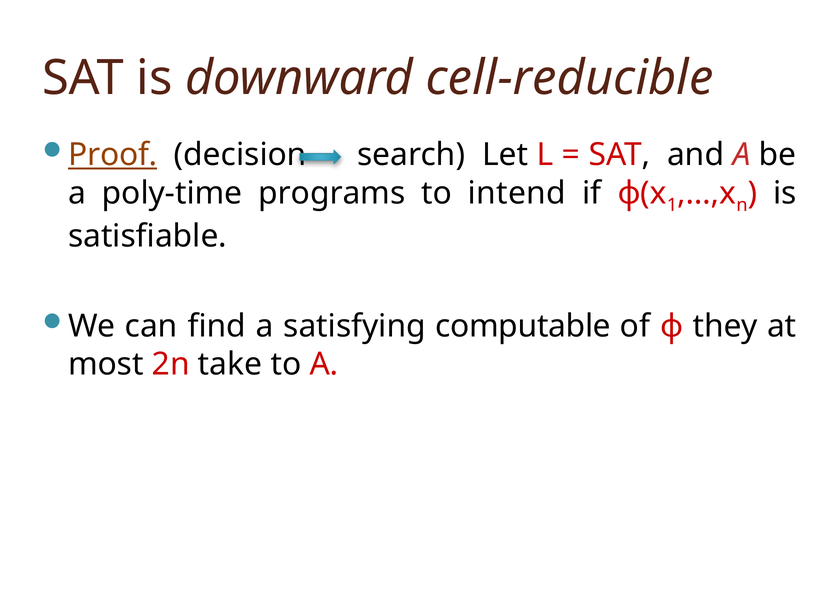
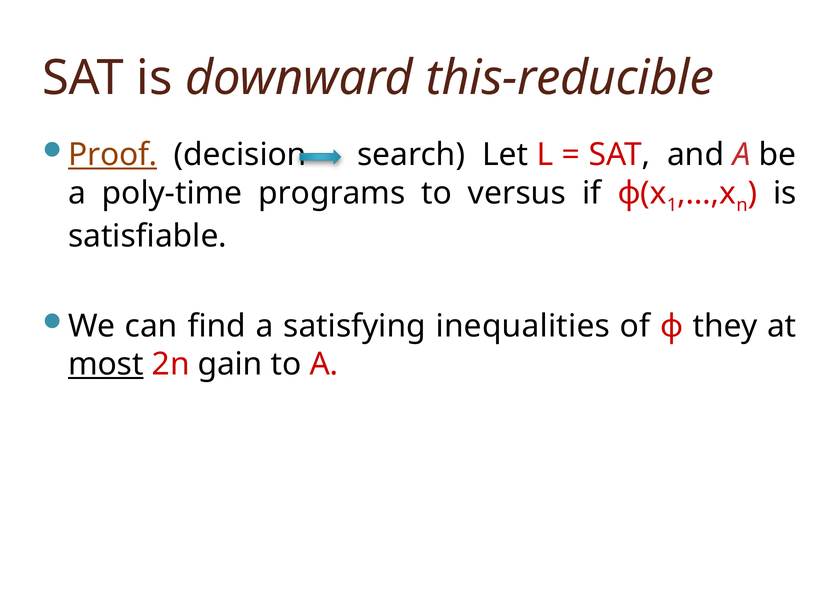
cell-reducible: cell-reducible -> this-reducible (570, 78)
intend: intend -> versus (517, 193)
computable: computable -> inequalities (523, 326)
most underline: none -> present (106, 364)
take: take -> gain (230, 364)
